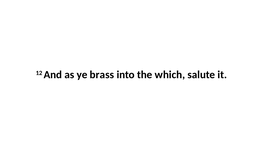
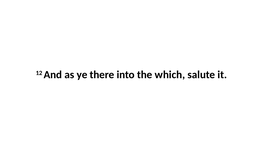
brass: brass -> there (102, 75)
